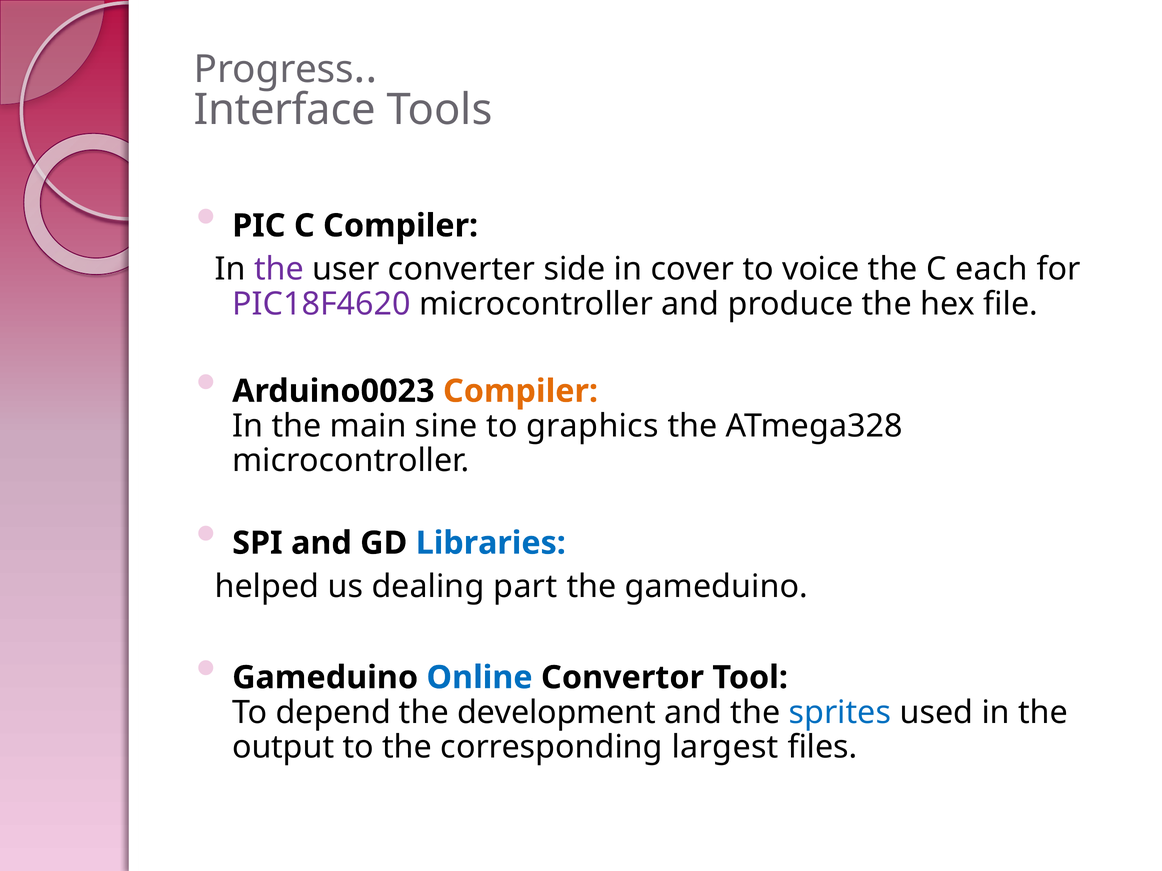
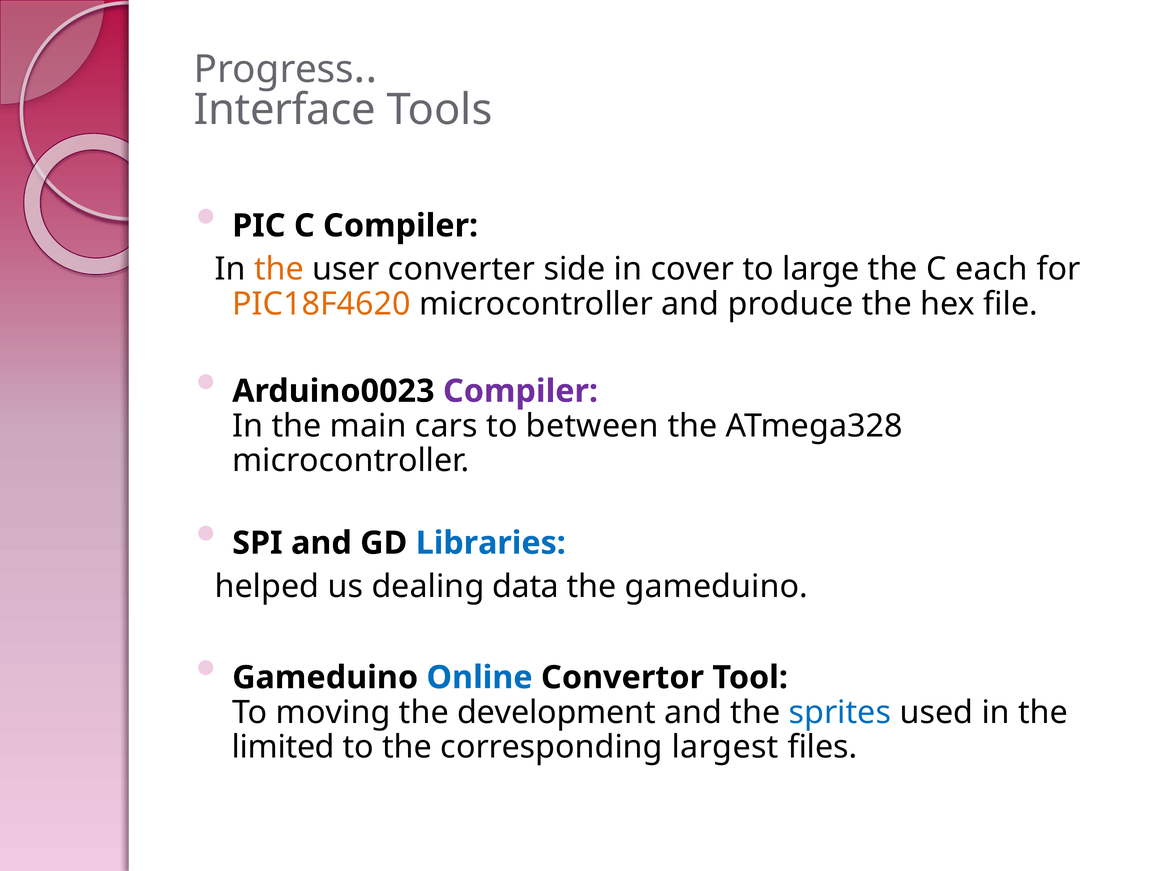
the colour: purple -> orange (279, 269)
voice: voice -> large (821, 269)
PIC18F4620 colour: purple -> orange (321, 304)
Compiler colour: orange -> purple (521, 391)
sine: sine -> cars (446, 426)
graphics: graphics -> between (592, 426)
part: part -> data (526, 587)
depend: depend -> moving (333, 713)
output: output -> limited (283, 748)
